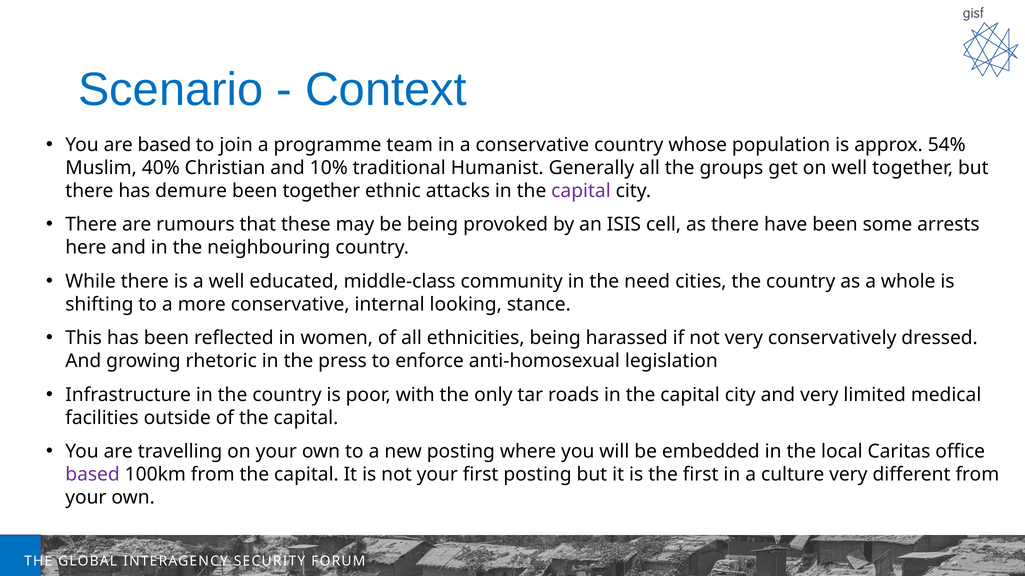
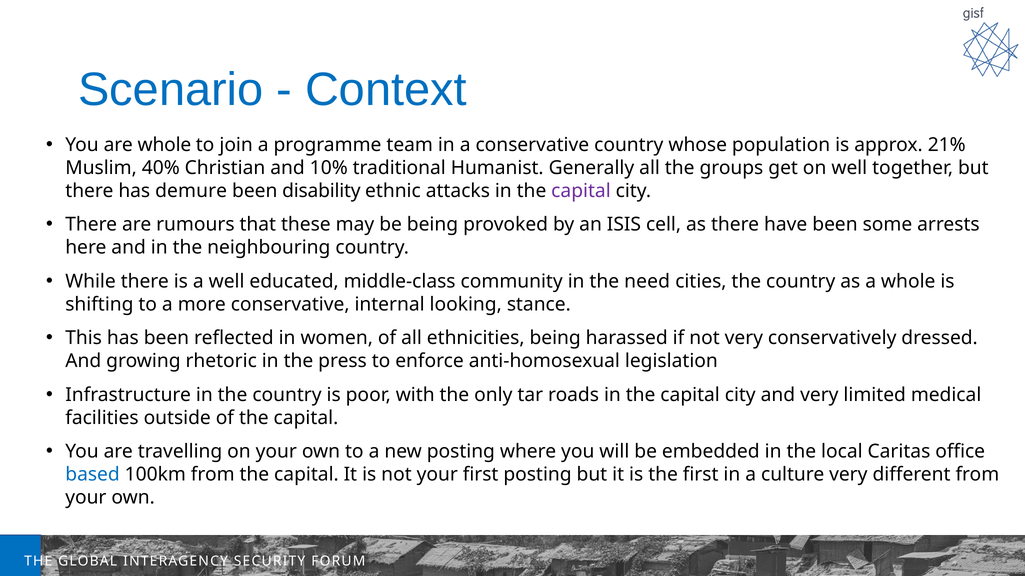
are based: based -> whole (164, 145)
54%: 54% -> 21% (947, 145)
been together: together -> disability (321, 191)
based colour: purple -> blue (93, 475)
